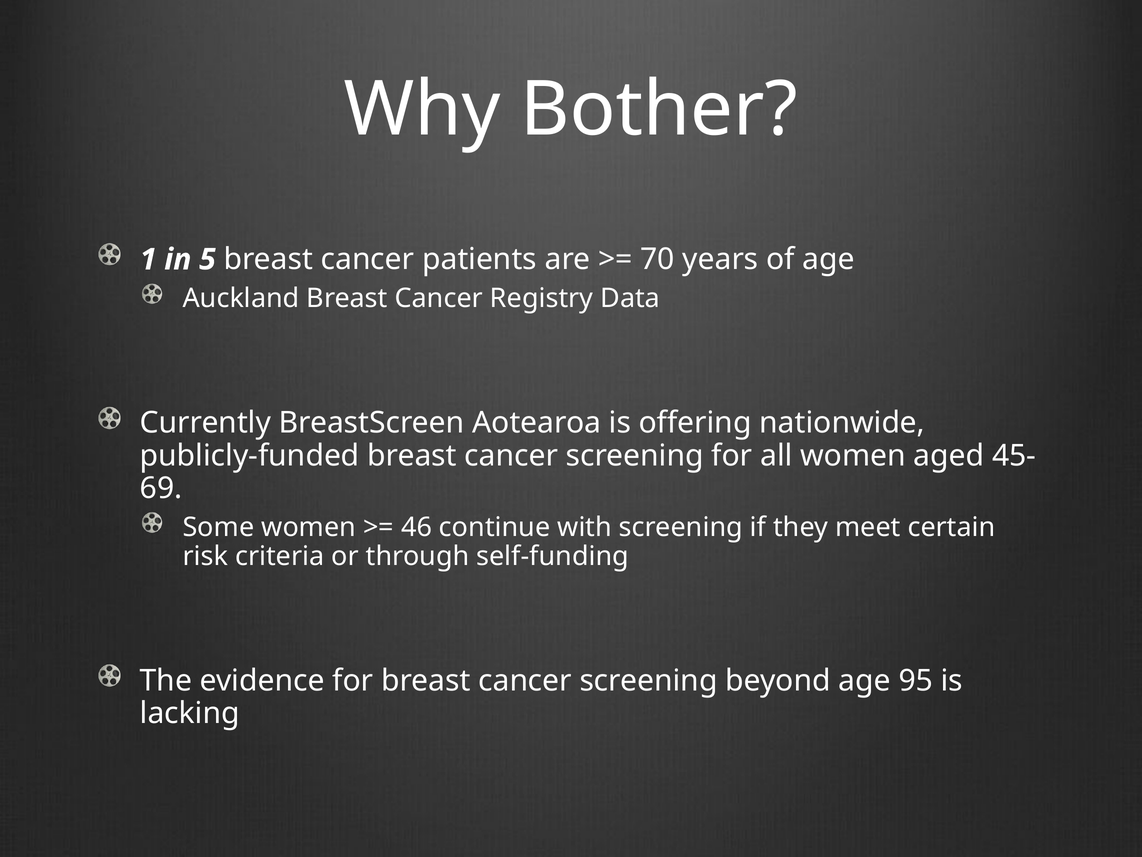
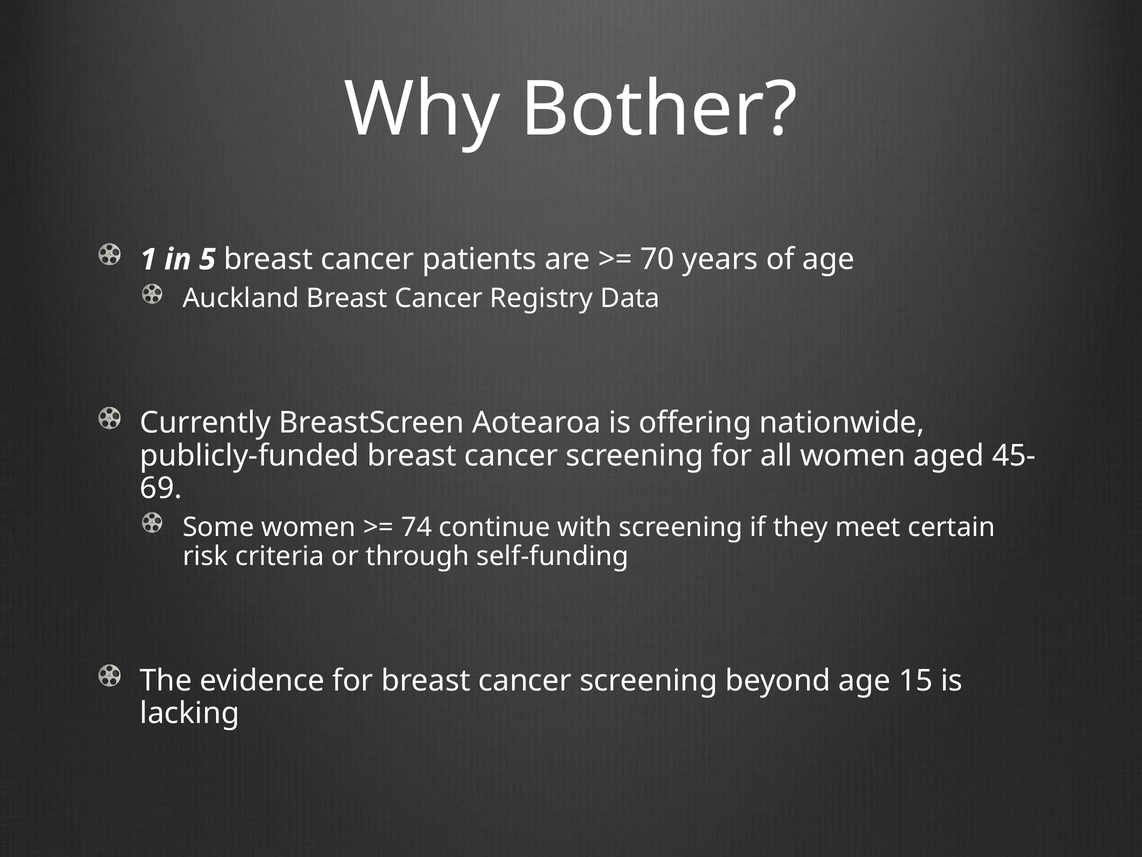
46: 46 -> 74 (417, 527)
95: 95 -> 15 (916, 681)
